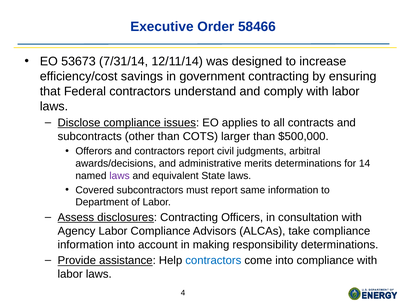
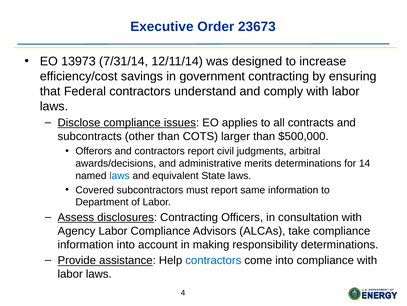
58466: 58466 -> 23673 (257, 27)
53673: 53673 -> 13973 (78, 61)
laws colour: purple -> blue (120, 175)
